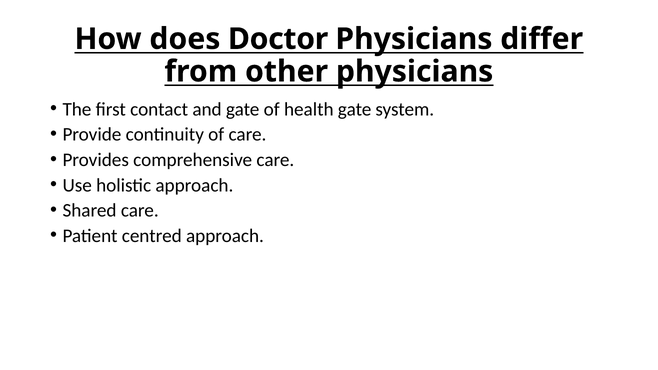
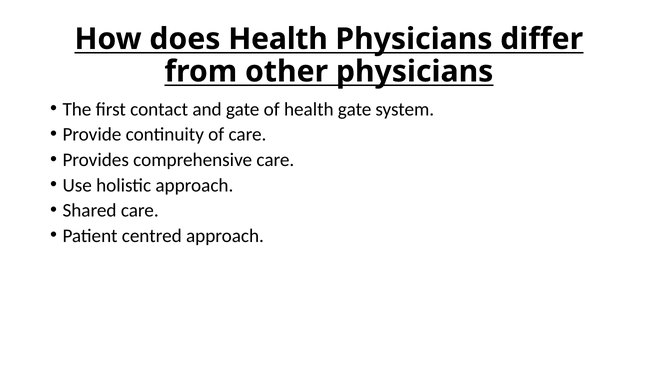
does Doctor: Doctor -> Health (278, 39)
